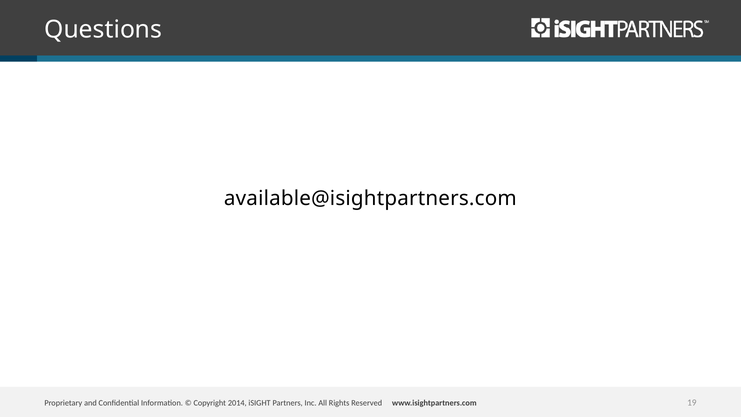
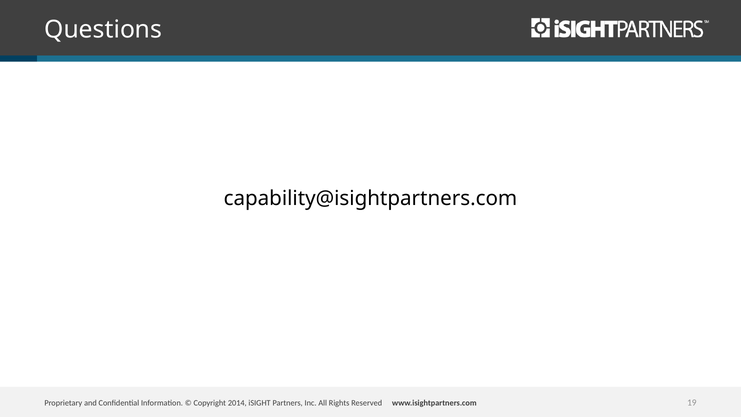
available@isightpartners.com: available@isightpartners.com -> capability@isightpartners.com (370, 199)
